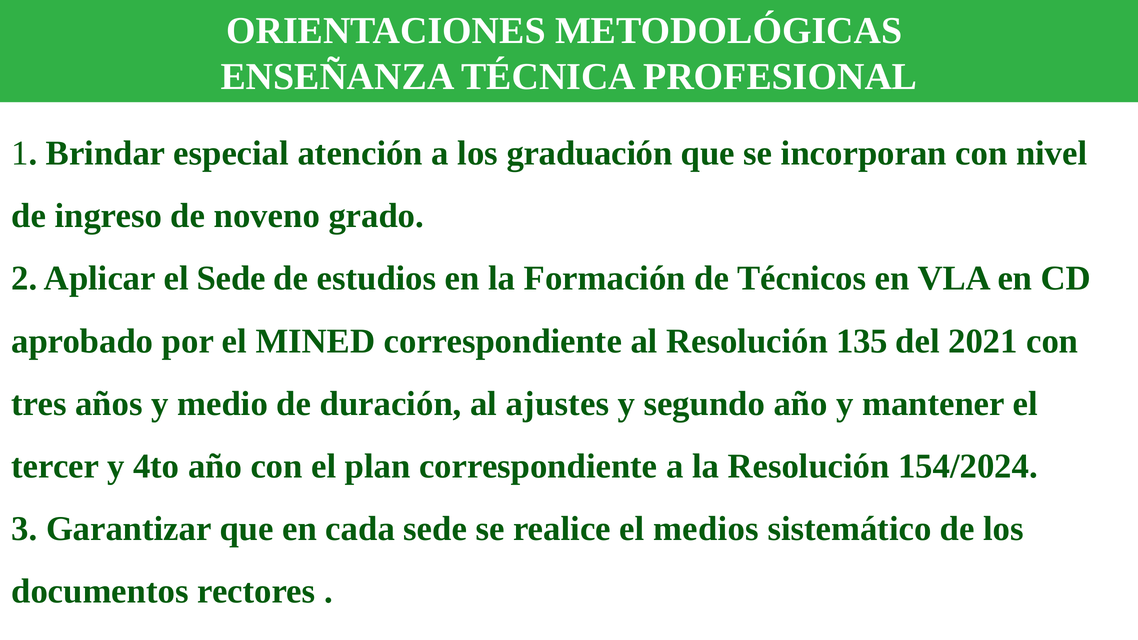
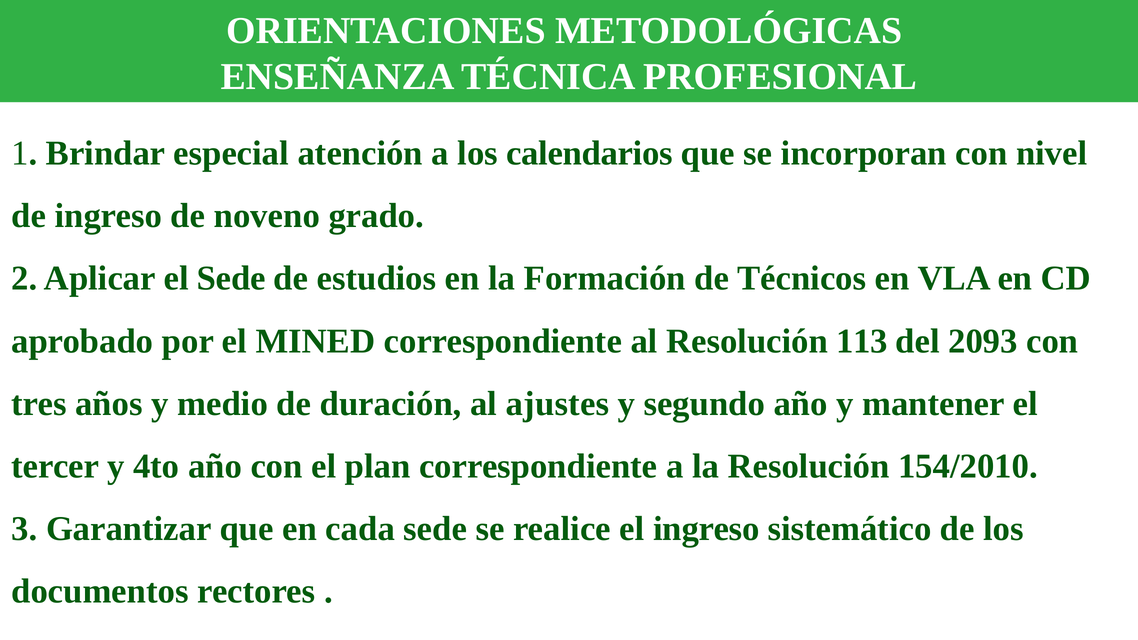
graduación: graduación -> calendarios (590, 153)
135: 135 -> 113 (862, 341)
2021: 2021 -> 2093 (983, 341)
154/2024: 154/2024 -> 154/2010 (968, 466)
el medios: medios -> ingreso (706, 529)
